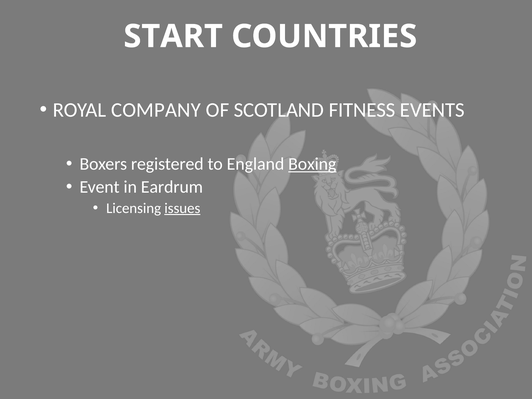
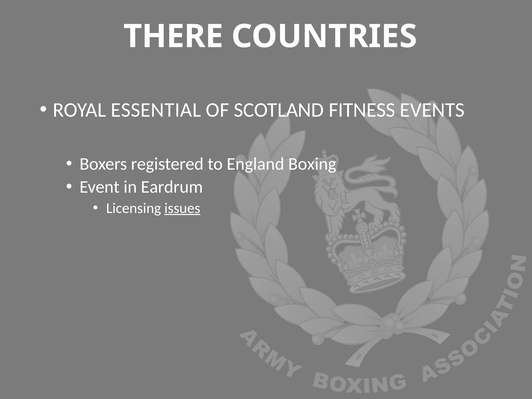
START: START -> THERE (173, 36)
COMPANY: COMPANY -> ESSENTIAL (156, 110)
Boxing underline: present -> none (312, 164)
